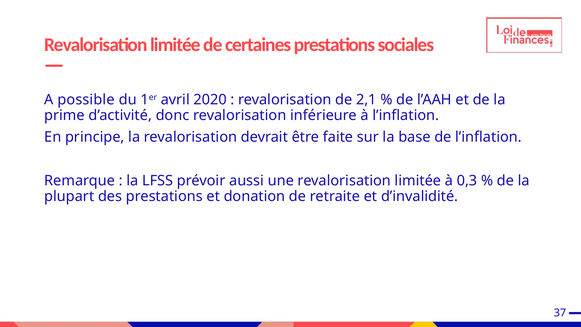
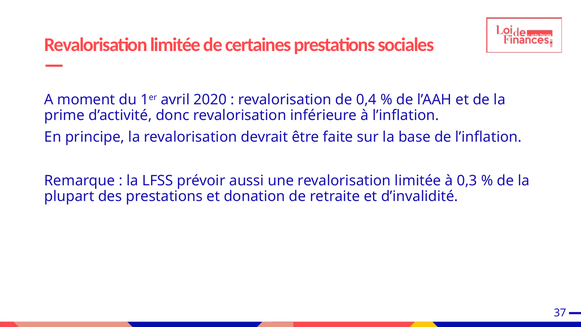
possible: possible -> moment (86, 100)
2,1: 2,1 -> 0,4 (366, 100)
